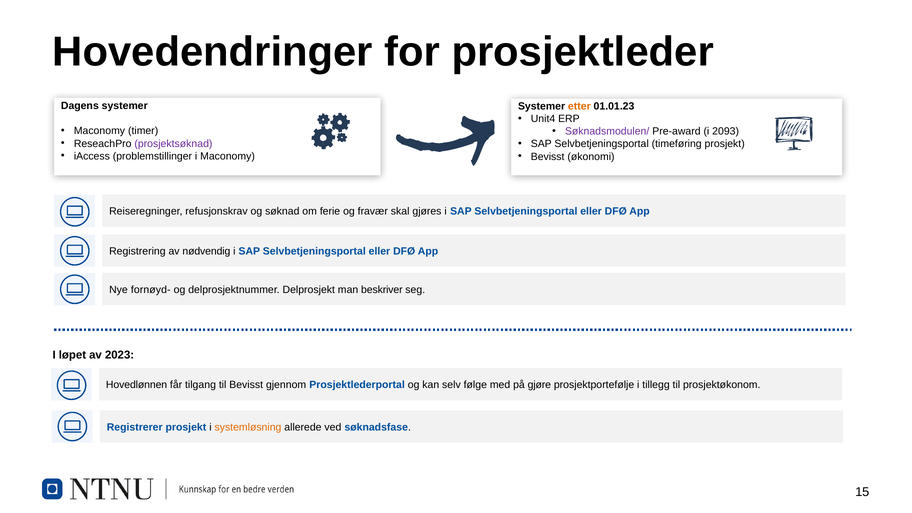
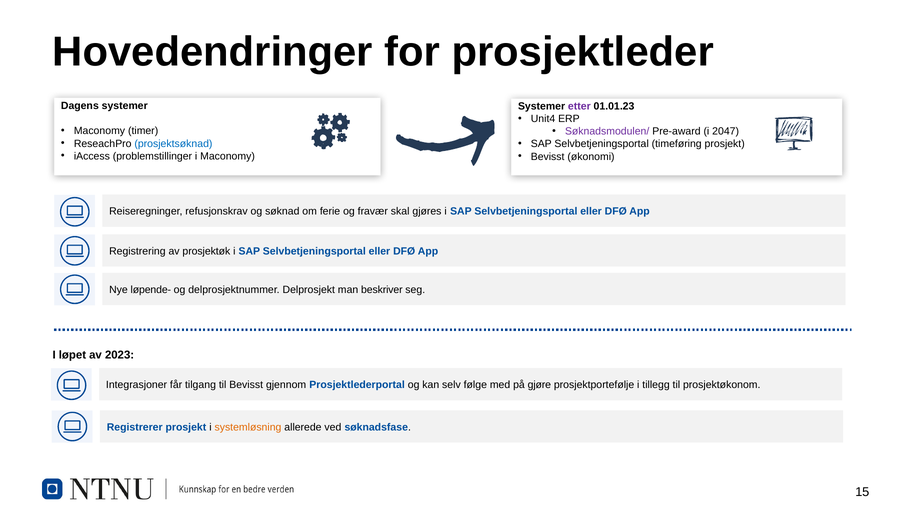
etter colour: orange -> purple (579, 106)
2093: 2093 -> 2047 (726, 131)
prosjektsøknad colour: purple -> blue (173, 144)
nødvendig: nødvendig -> prosjektøk (206, 251)
fornøyd-: fornøyd- -> løpende- (151, 290)
Hovedlønnen: Hovedlønnen -> Integrasjoner (137, 385)
